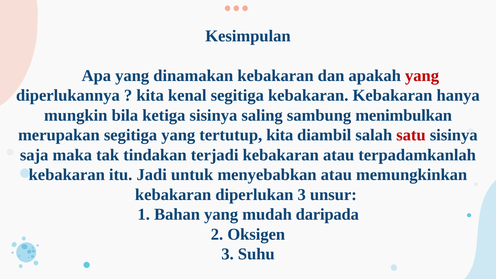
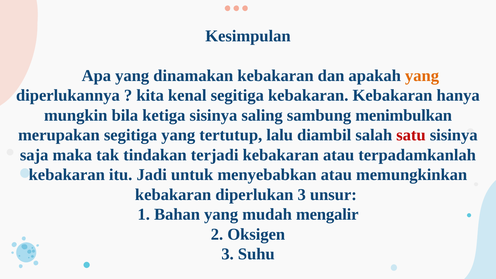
yang colour: red -> orange (422, 76)
tertutup kita: kita -> lalu (280, 135)
daripada: daripada -> mengalir (327, 214)
